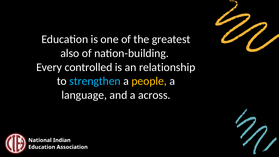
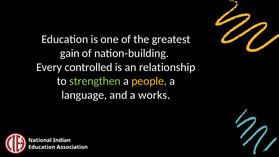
also: also -> gain (70, 53)
strengthen colour: light blue -> light green (95, 81)
across: across -> works (154, 95)
